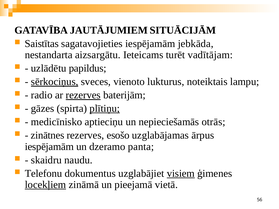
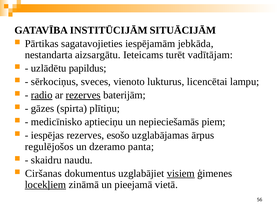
JAUTĀJUMIEM: JAUTĀJUMIEM -> INSTITŪCIJĀM (109, 30)
Saistītas: Saistītas -> Pārtikas (42, 44)
sērkociņus underline: present -> none (55, 82)
noteiktais: noteiktais -> licencētai (207, 82)
radio underline: none -> present (42, 95)
plītiņu underline: present -> none (105, 109)
otrās: otrās -> piem (214, 122)
zinātnes: zinātnes -> iespējas (48, 135)
iespējamām: iespējamām -> regulējošos (49, 147)
Telefonu: Telefonu -> Ciršanas (43, 174)
